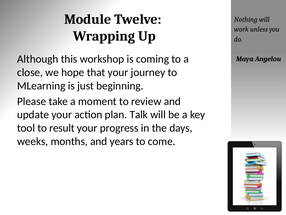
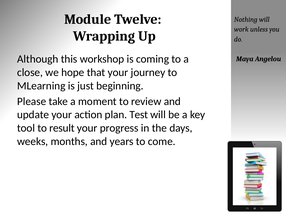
Talk: Talk -> Test (139, 114)
